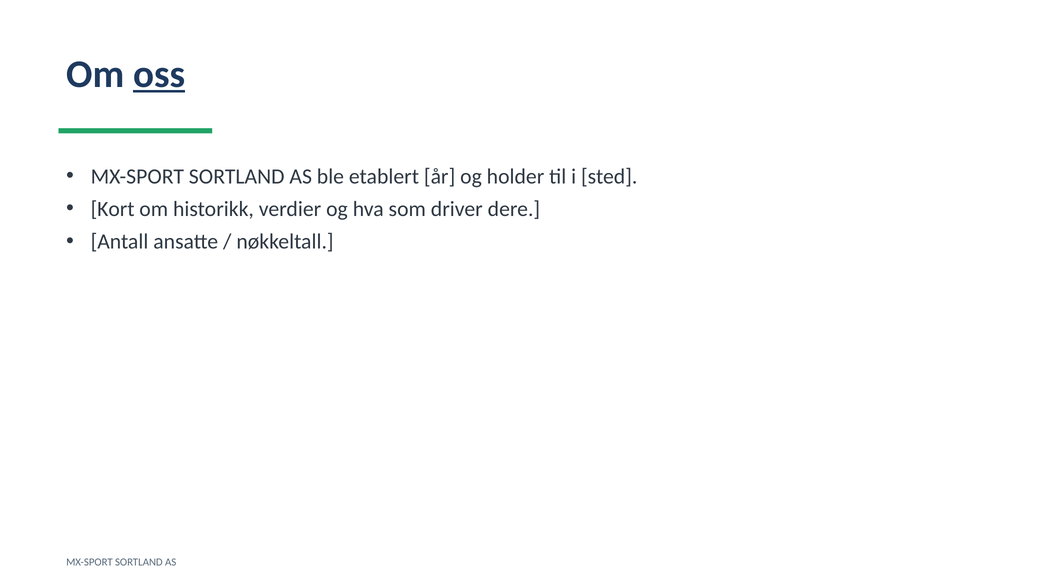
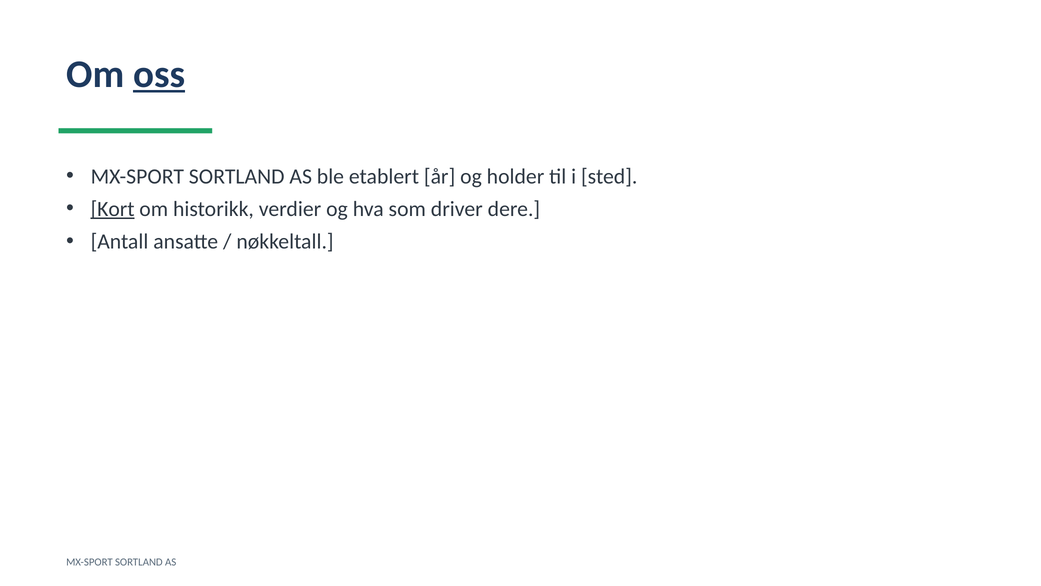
Kort underline: none -> present (113, 209)
